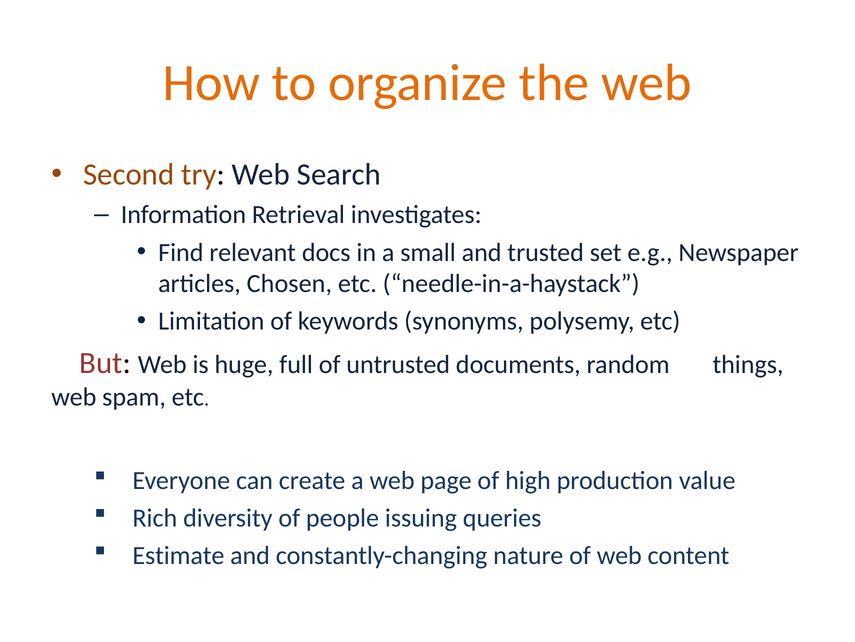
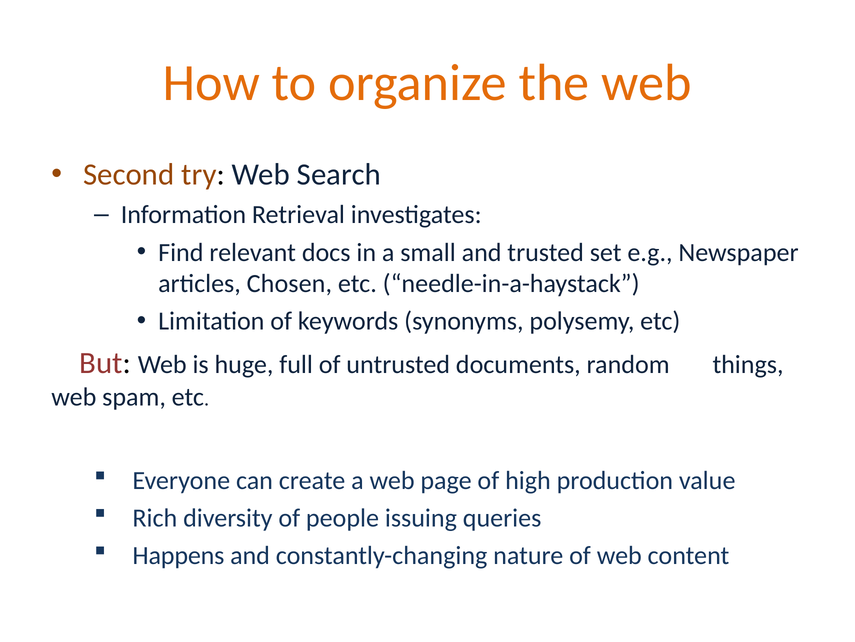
Estimate: Estimate -> Happens (178, 555)
